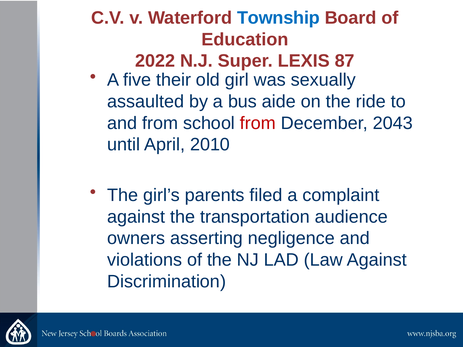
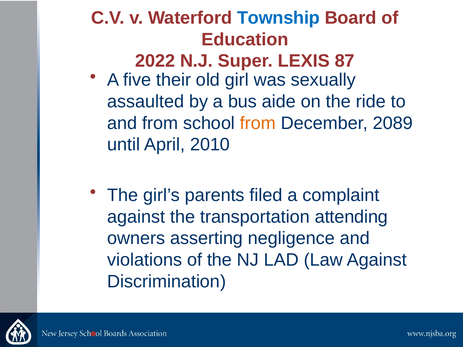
from colour: red -> orange (258, 123)
2043: 2043 -> 2089 (393, 123)
audience: audience -> attending (351, 217)
